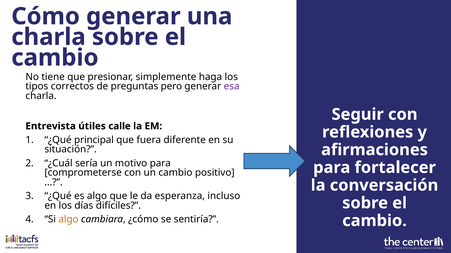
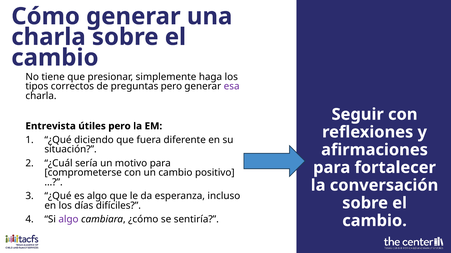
útiles calle: calle -> pero (120, 126)
principal: principal -> diciendo (94, 140)
algo colour: orange -> purple (68, 220)
